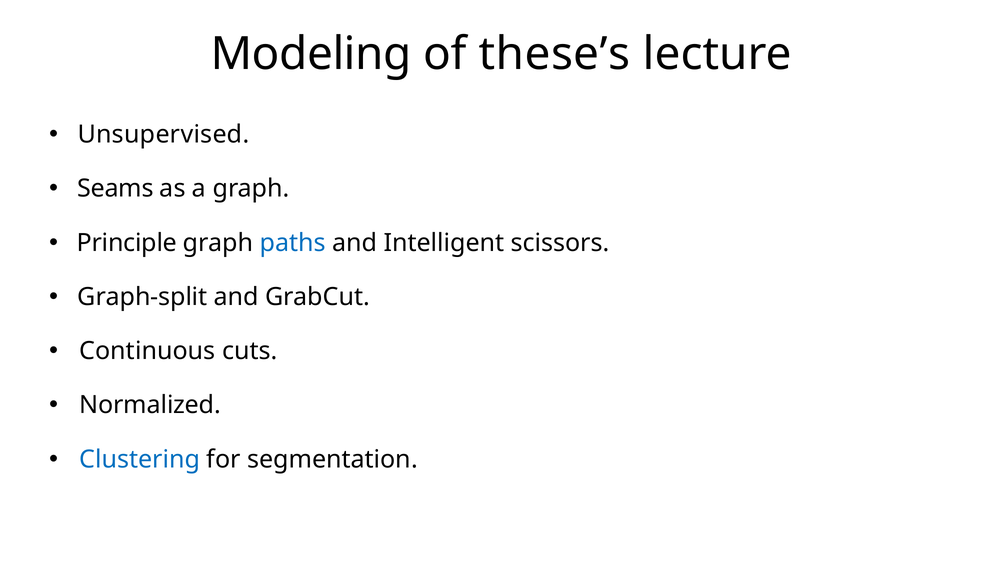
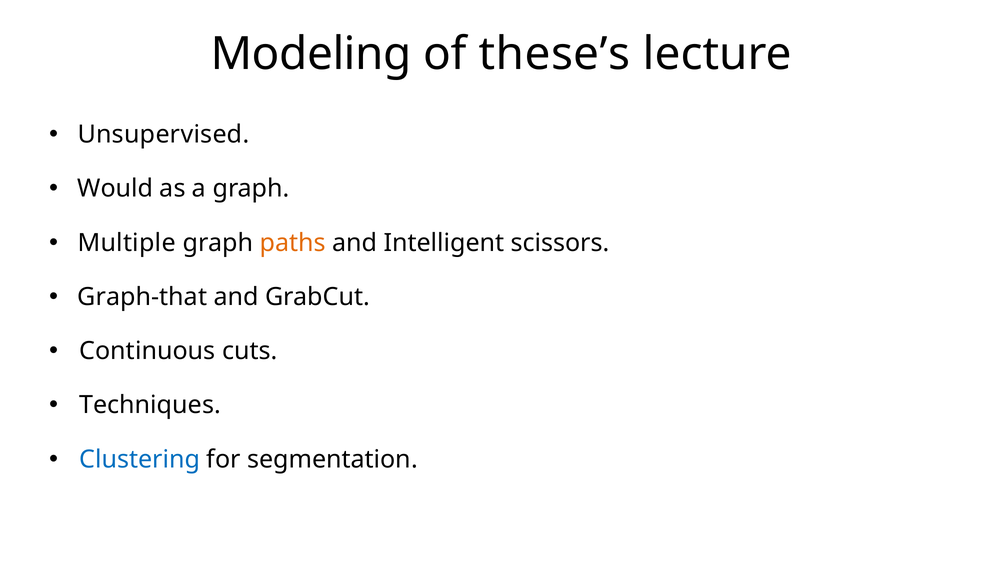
Seams: Seams -> Would (115, 189)
Principle: Principle -> Multiple (127, 243)
paths colour: blue -> orange (293, 243)
Graph-split: Graph-split -> Graph-that (142, 297)
Normalized: Normalized -> Techniques (150, 405)
